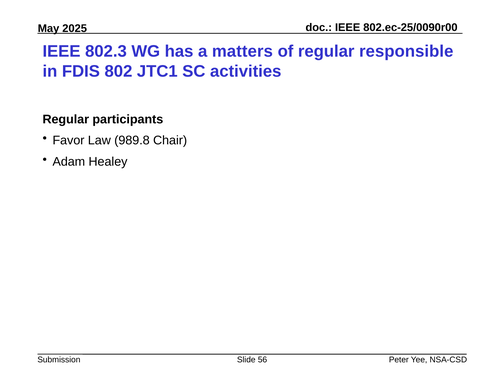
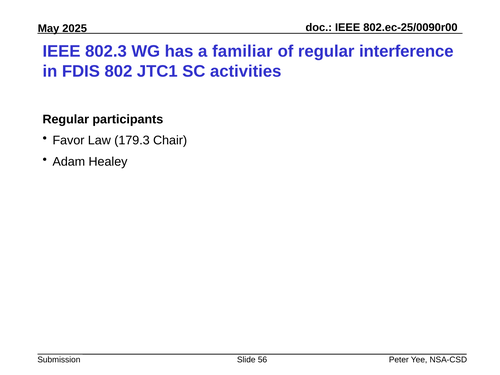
matters: matters -> familiar (242, 51)
responsible: responsible -> interference (406, 51)
989.8: 989.8 -> 179.3 (132, 140)
